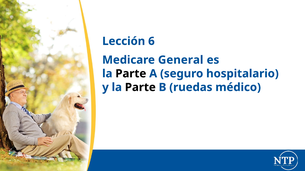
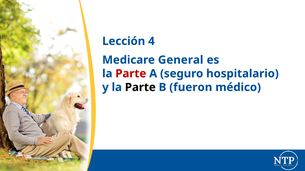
6: 6 -> 4 (151, 41)
Parte colour: black -> red (131, 74)
ruedas: ruedas -> fueron (191, 88)
